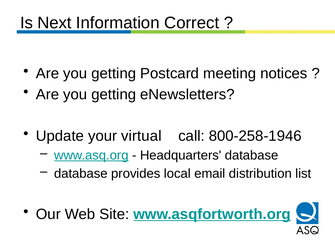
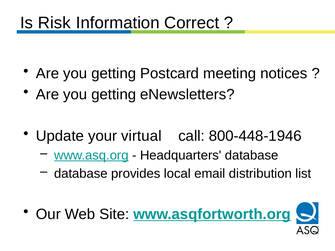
Next: Next -> Risk (54, 23)
800-258-1946: 800-258-1946 -> 800-448-1946 (255, 136)
